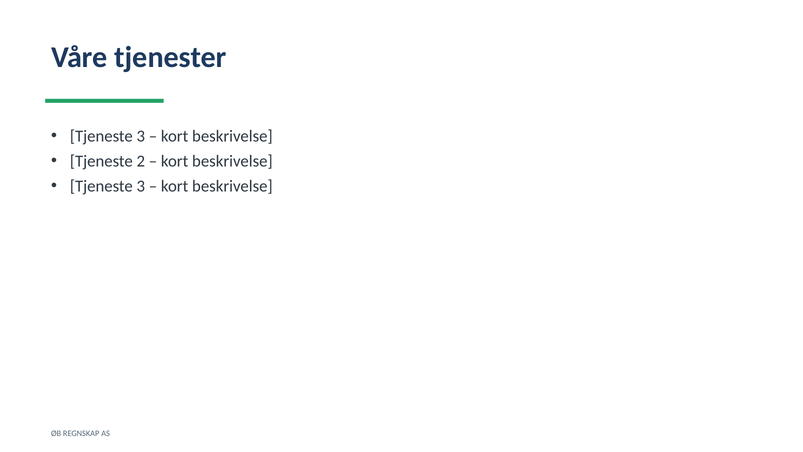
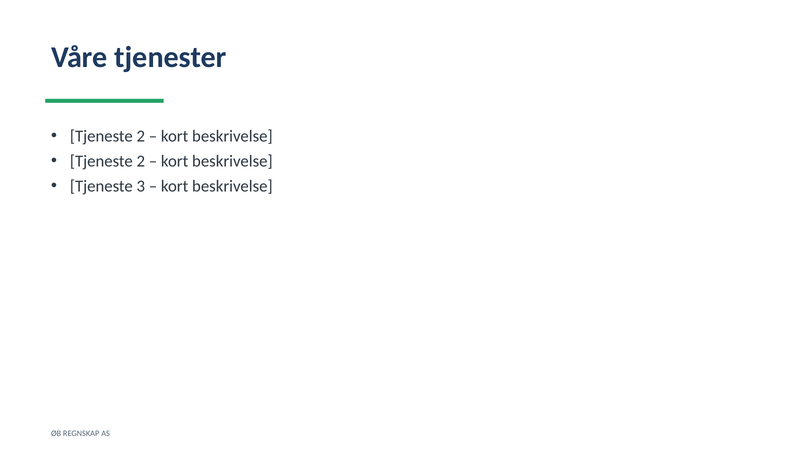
3: 3 -> 2 (141, 136)
